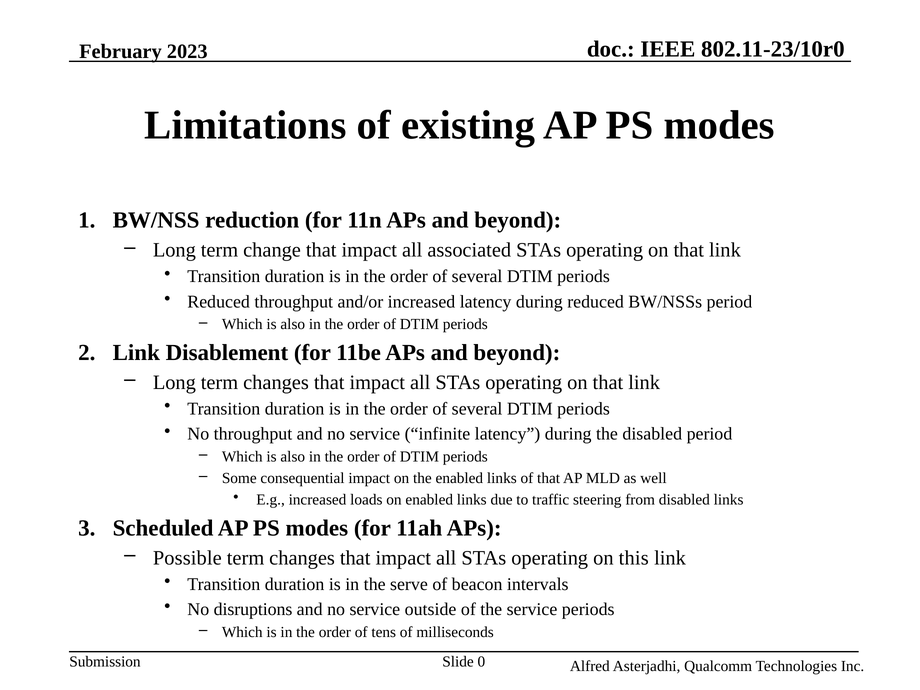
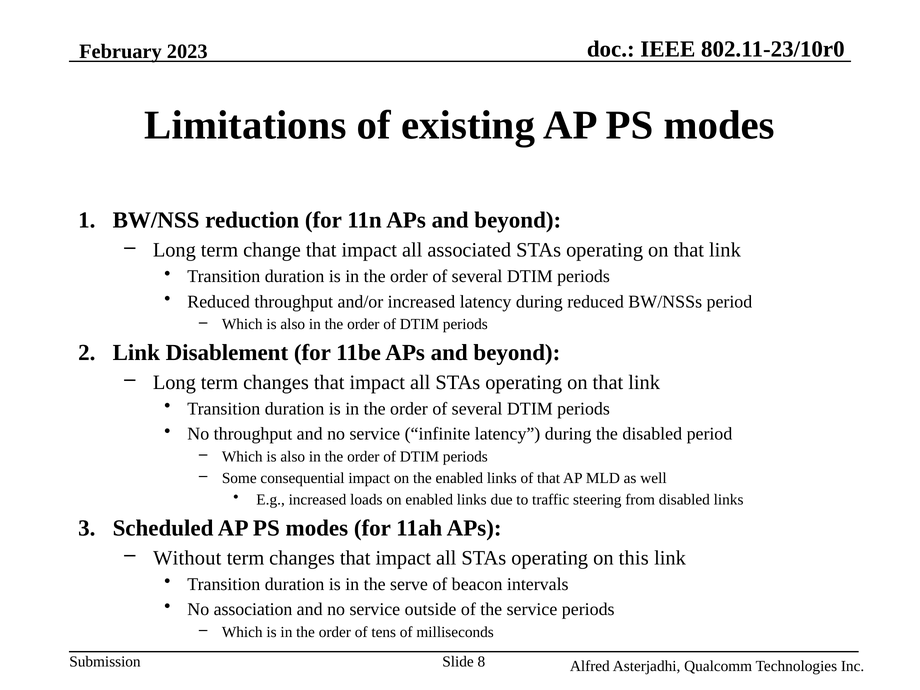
Possible: Possible -> Without (187, 558)
disruptions: disruptions -> association (253, 609)
0: 0 -> 8 (481, 662)
